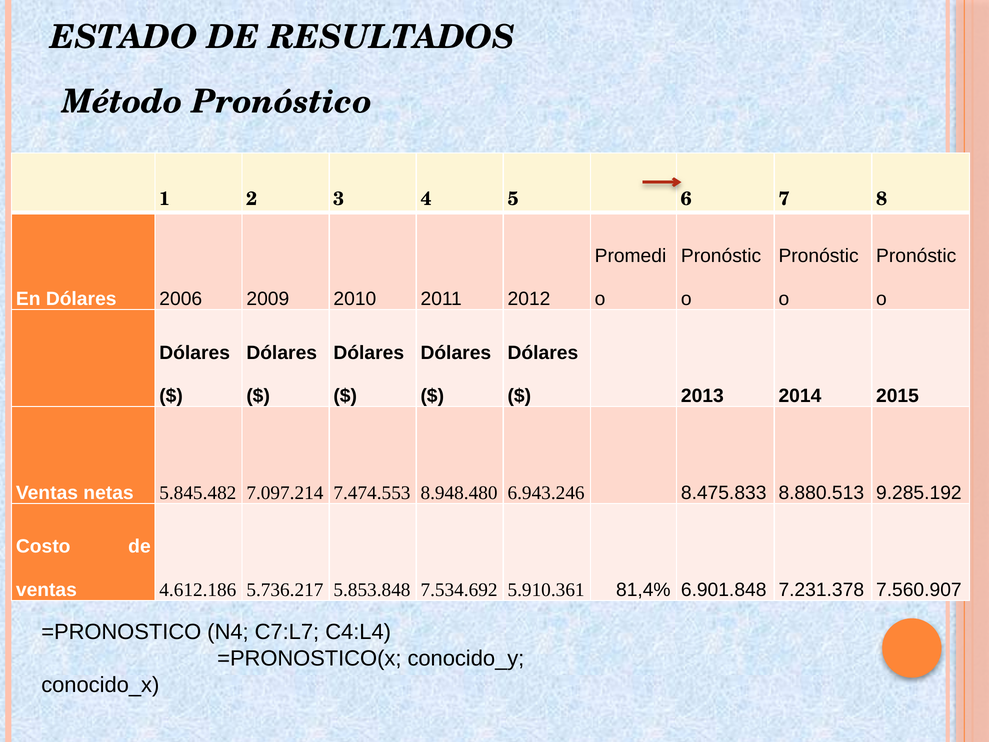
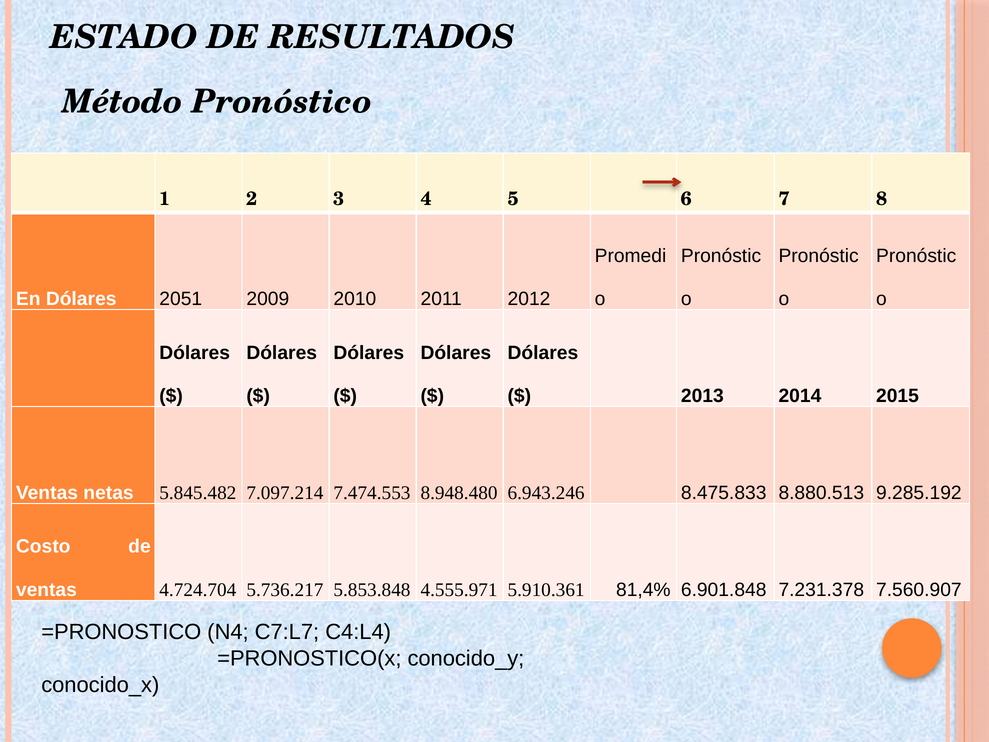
2006: 2006 -> 2051 (181, 299)
4.612.186: 4.612.186 -> 4.724.704 (198, 590)
7.534.692: 7.534.692 -> 4.555.971 (459, 590)
